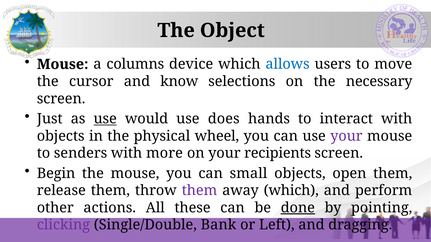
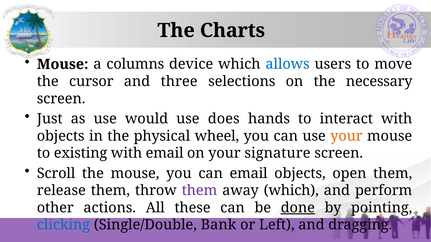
Object: Object -> Charts (232, 31)
know: know -> three (179, 82)
use underline: present -> none (105, 119)
your colour: purple -> orange (346, 136)
senders: senders -> existing (81, 153)
with more: more -> email (165, 153)
recipients: recipients -> signature (277, 153)
Begin: Begin -> Scroll (56, 174)
can small: small -> email (249, 174)
clicking colour: purple -> blue (63, 225)
